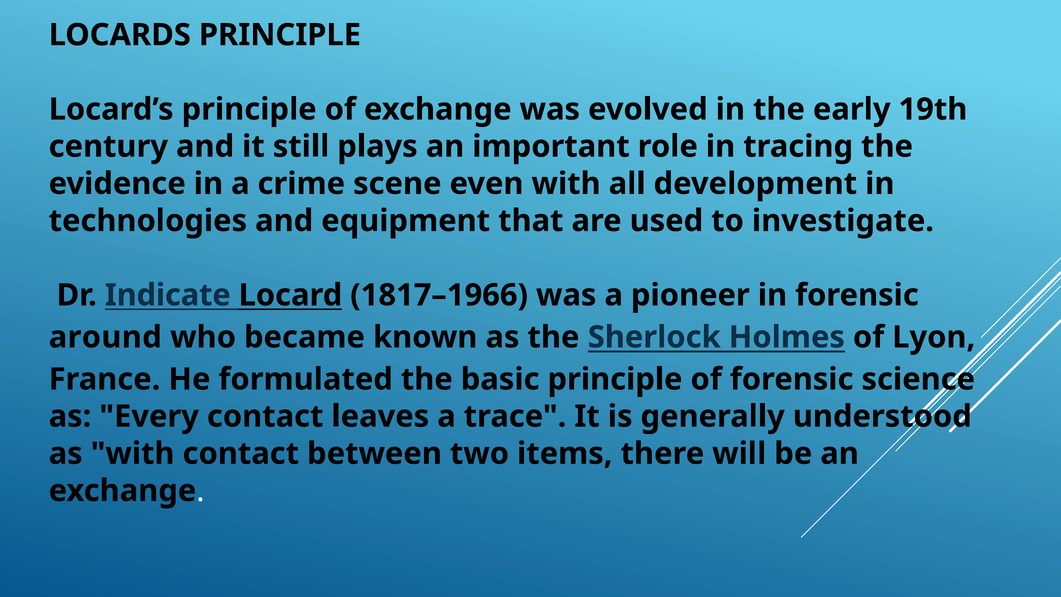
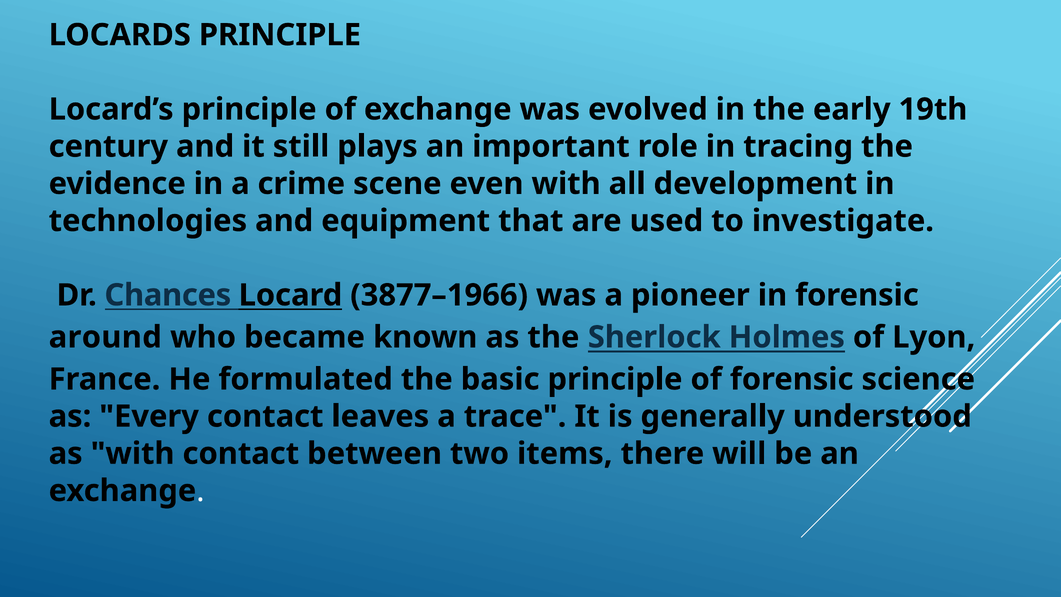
Indicate: Indicate -> Chances (168, 295)
1817–1966: 1817–1966 -> 3877–1966 (439, 295)
